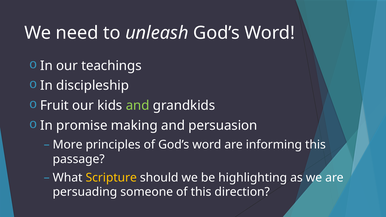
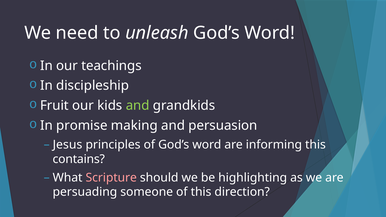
More: More -> Jesus (67, 145)
passage: passage -> contains (79, 159)
Scripture colour: yellow -> pink (111, 178)
